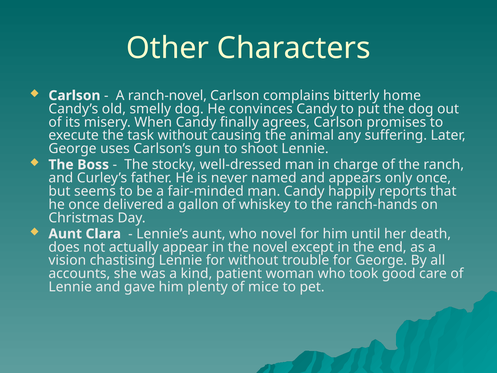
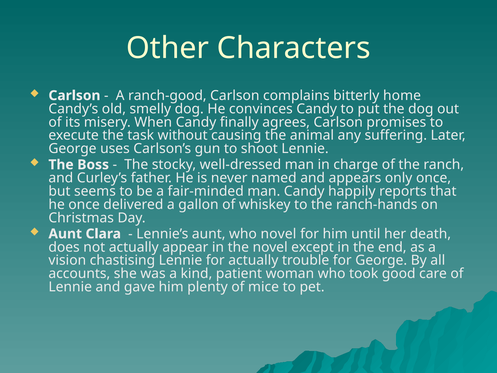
ranch-novel: ranch-novel -> ranch-good (167, 96)
for without: without -> actually (253, 260)
